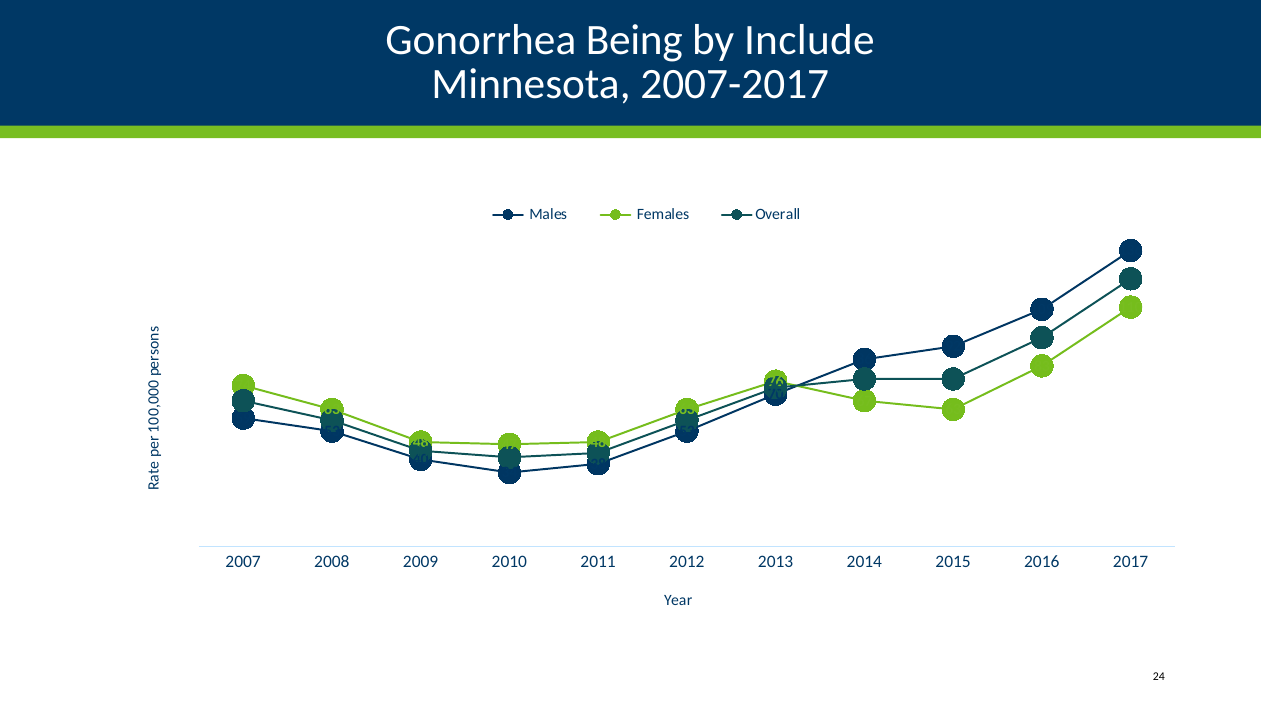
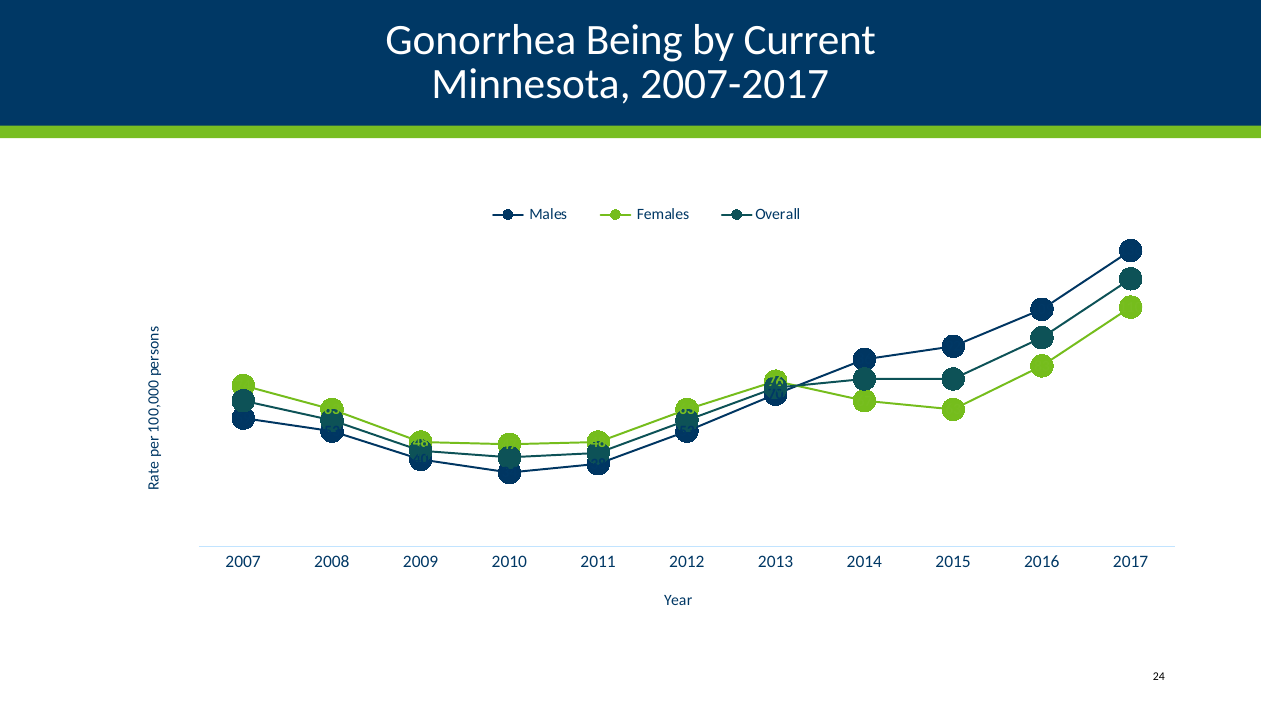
Include: Include -> Current (810, 40)
